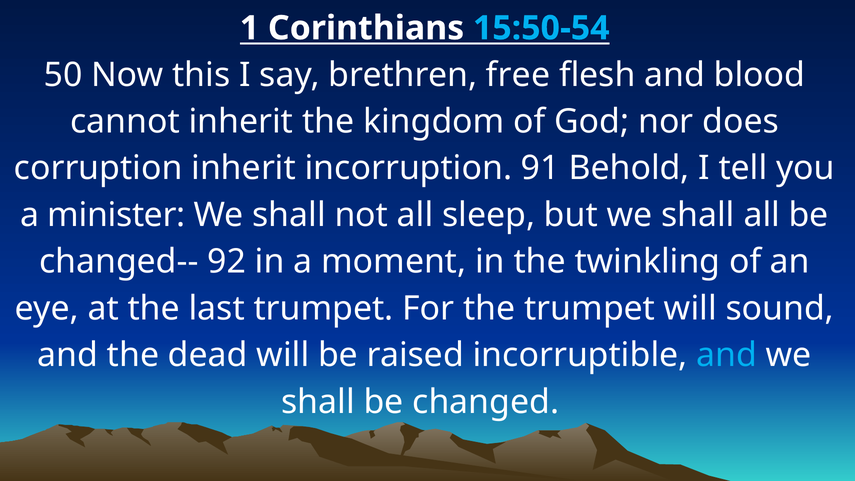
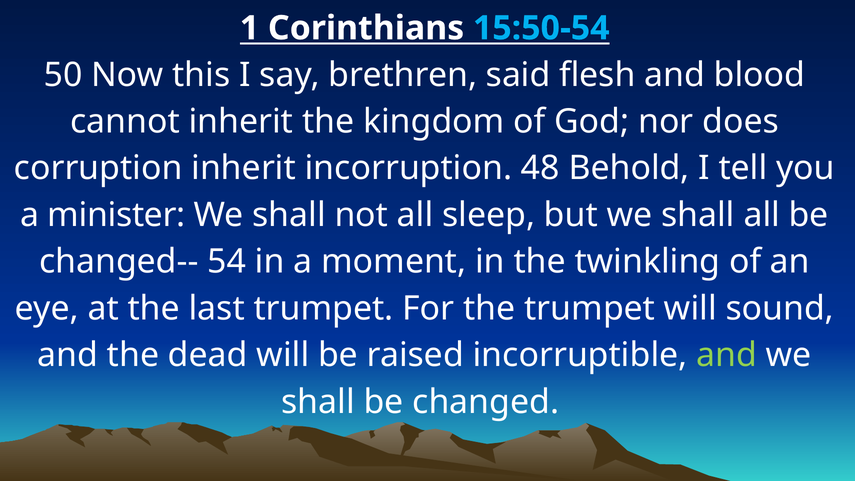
free: free -> said (518, 75)
91: 91 -> 48 (540, 168)
92: 92 -> 54 (227, 262)
and colour: light blue -> light green (727, 355)
